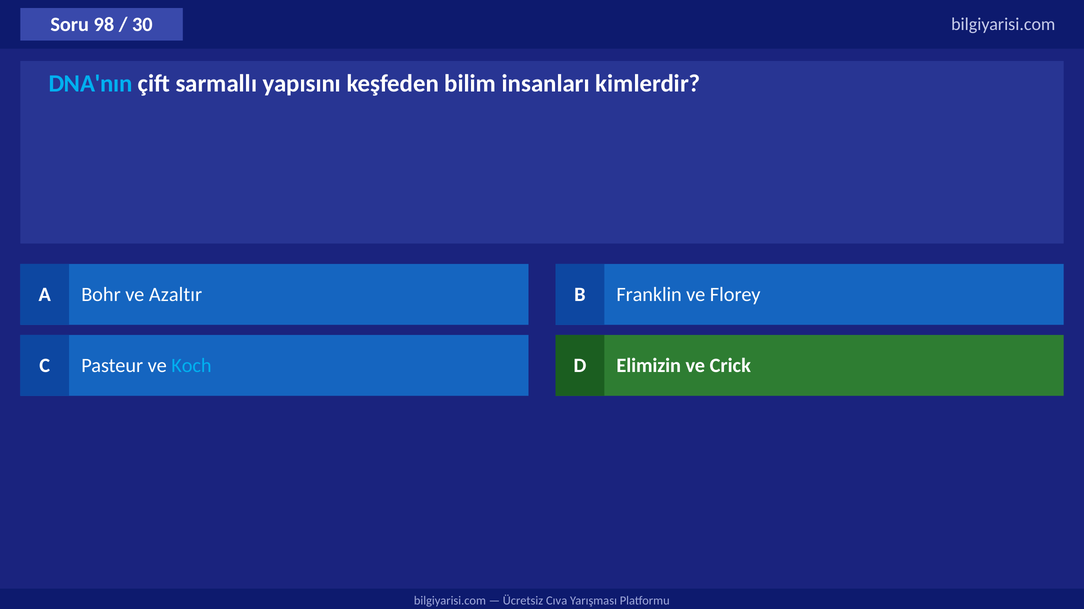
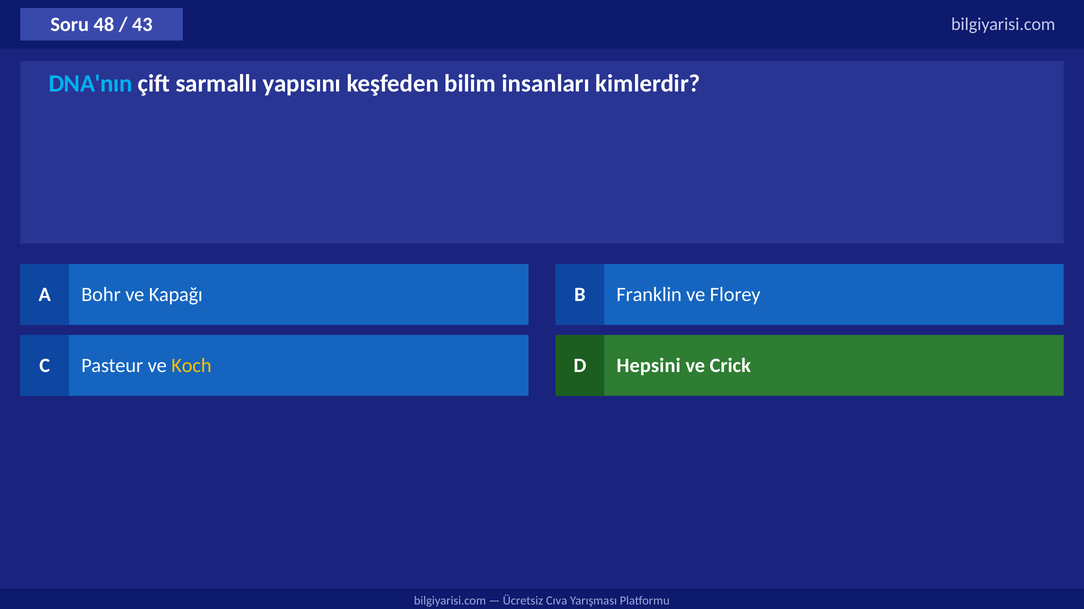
98: 98 -> 48 (104, 25)
30: 30 -> 43 (142, 25)
Azaltır: Azaltır -> Kapağı (176, 295)
Koch colour: light blue -> yellow (191, 366)
Elimizin: Elimizin -> Hepsini (649, 366)
